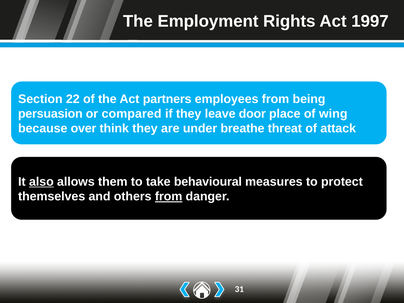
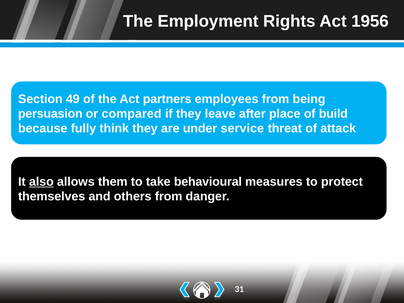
1997: 1997 -> 1956 (370, 21)
22: 22 -> 49 (73, 99)
door: door -> after (252, 114)
wing: wing -> build (333, 114)
over: over -> fully (83, 129)
breathe: breathe -> service (242, 129)
from underline: present -> none (169, 197)
